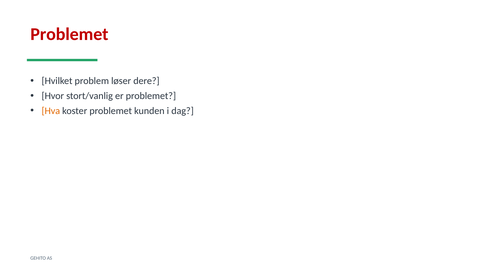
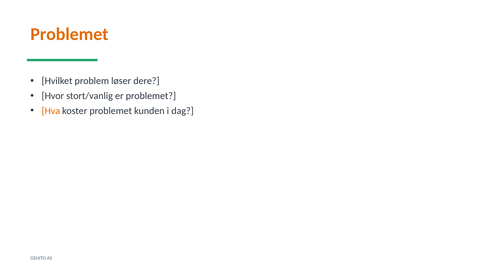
Problemet colour: red -> orange (69, 34)
